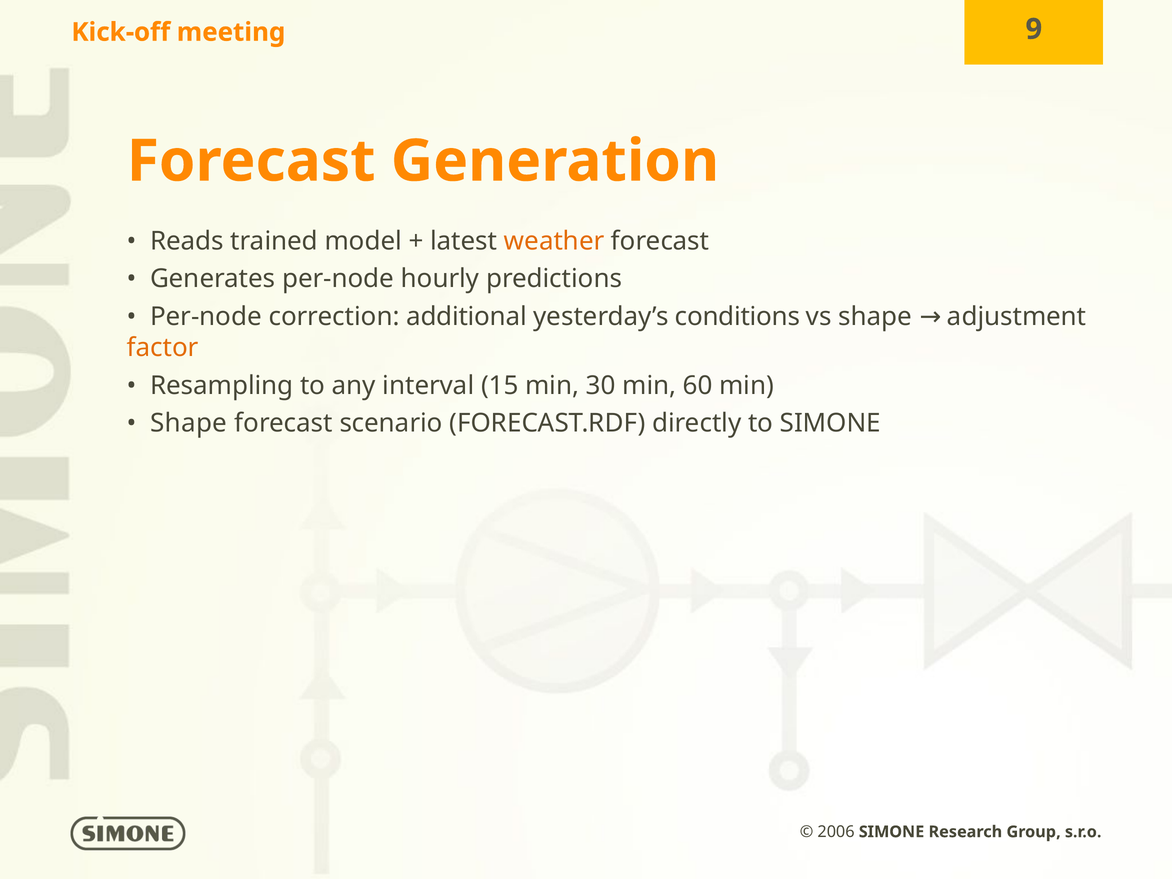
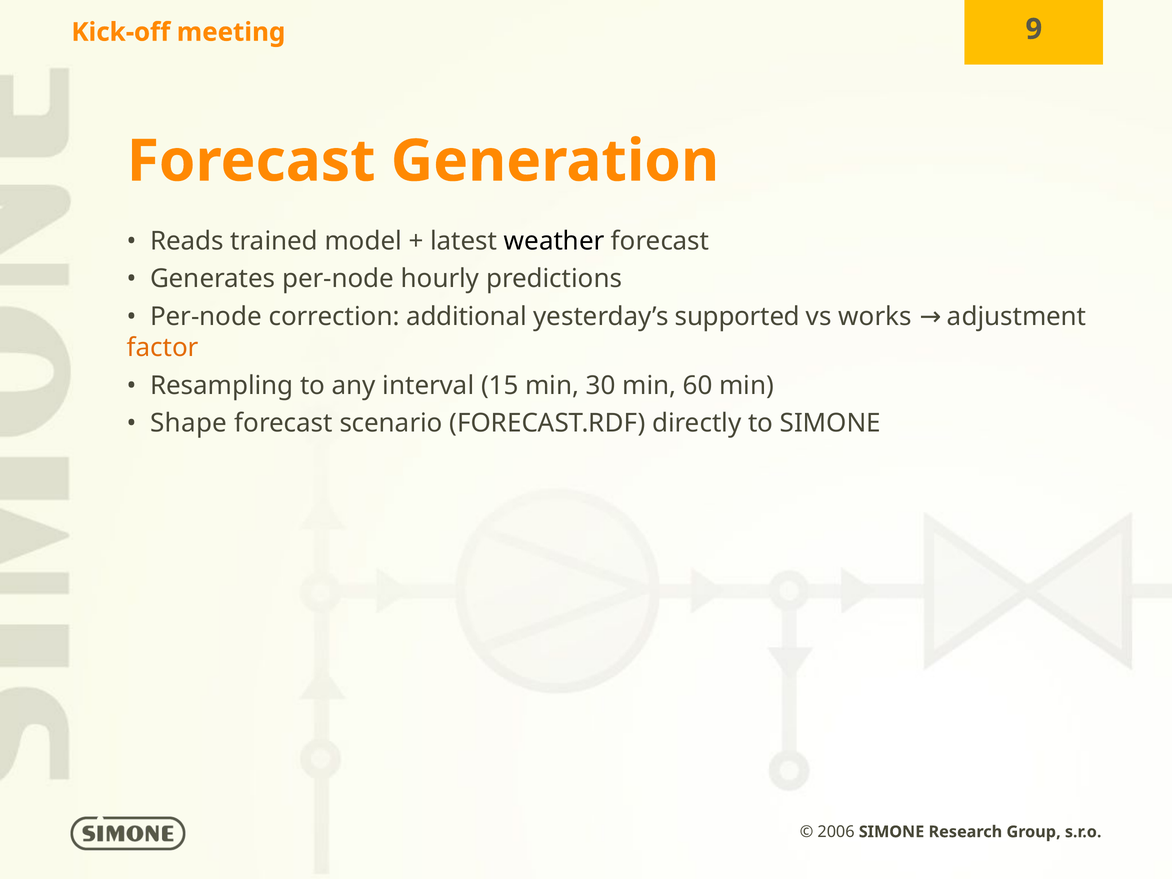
weather colour: orange -> black (554, 241)
conditions: conditions -> supported (737, 317)
vs shape: shape -> works (875, 317)
